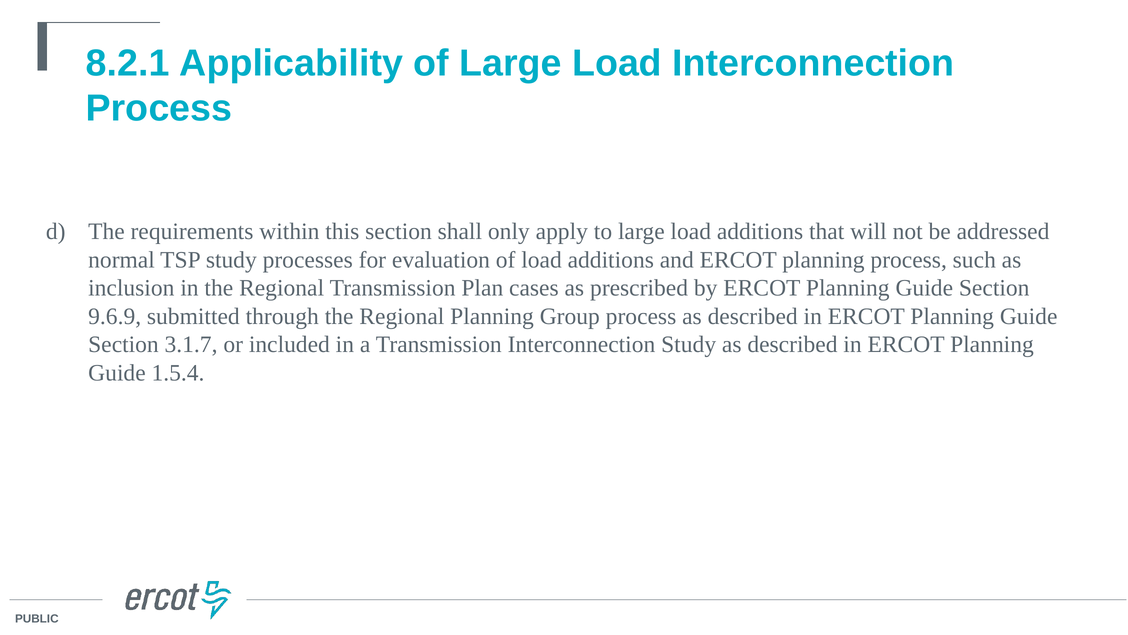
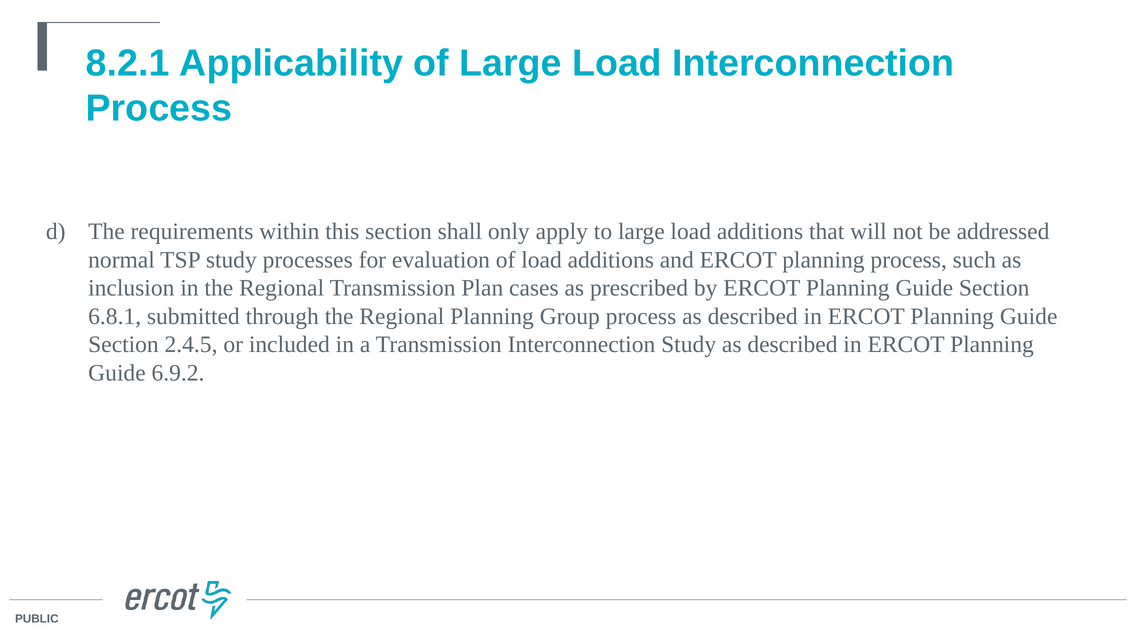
9.6.9: 9.6.9 -> 6.8.1 (115, 316)
3.1.7: 3.1.7 -> 2.4.5 (191, 344)
1.5.4: 1.5.4 -> 6.9.2 (178, 372)
